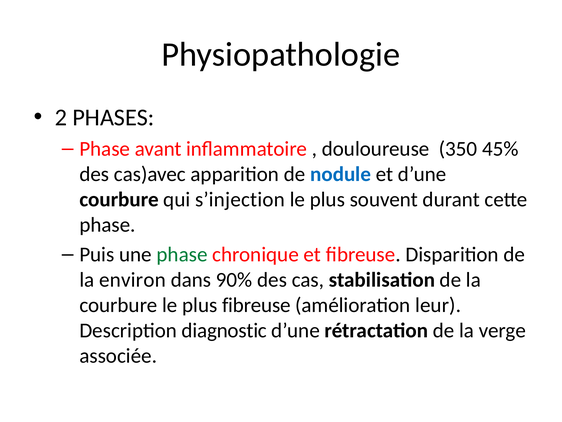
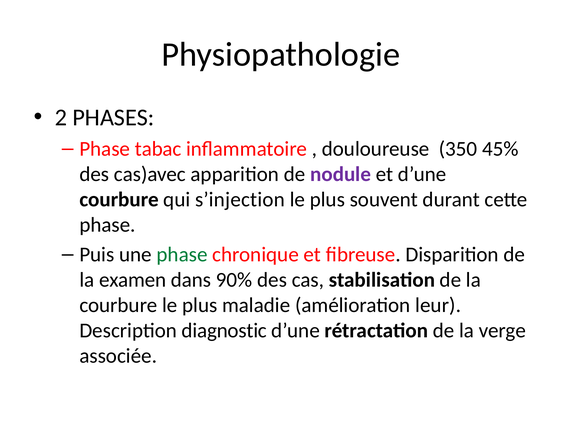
avant: avant -> tabac (158, 149)
nodule colour: blue -> purple (341, 174)
environ: environ -> examen (133, 280)
plus fibreuse: fibreuse -> maladie (256, 305)
